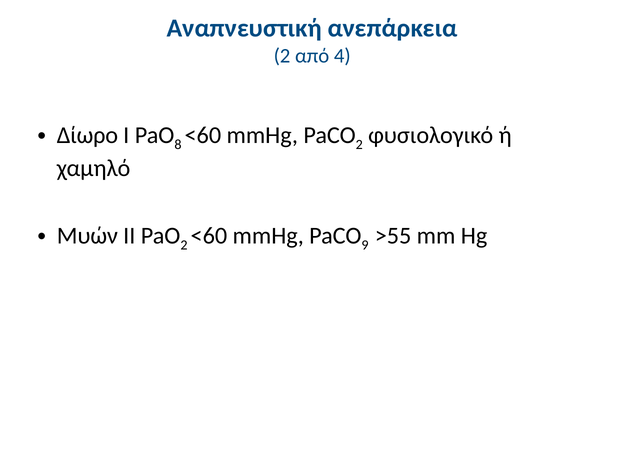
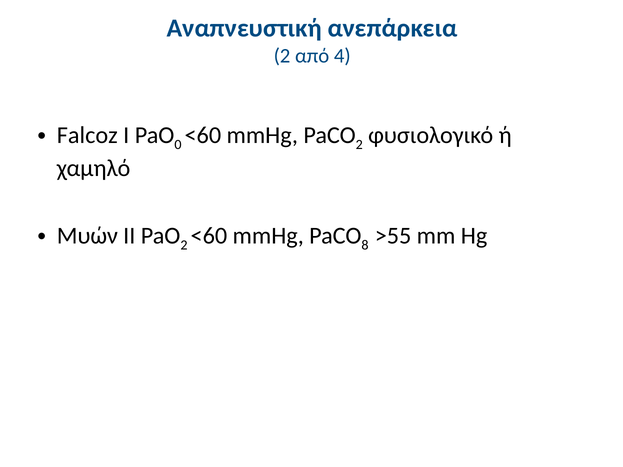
Δίωρο: Δίωρο -> Falcoz (87, 135)
8: 8 -> 0 (178, 145)
9: 9 -> 8 (365, 245)
